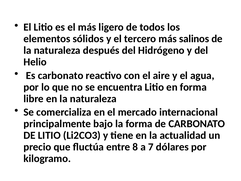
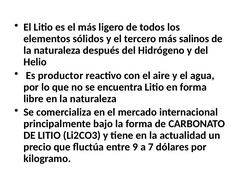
Es carbonato: carbonato -> productor (61, 75)
8: 8 -> 9 (135, 147)
